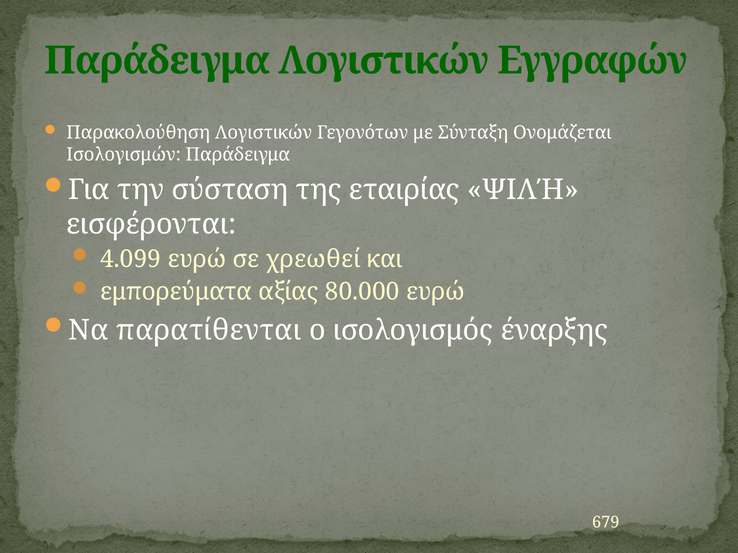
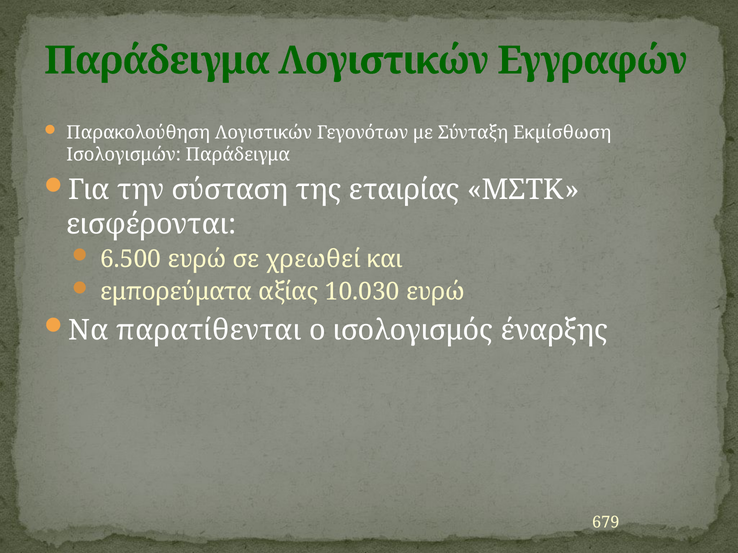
Ονομάζεται: Ονομάζεται -> Εκµίσθωση (562, 133)
ΨΙΛΉ: ΨΙΛΉ -> ΜΣΤΚ (523, 190)
4.099: 4.099 -> 6.500 (131, 259)
80.000: 80.000 -> 10.030 (362, 292)
